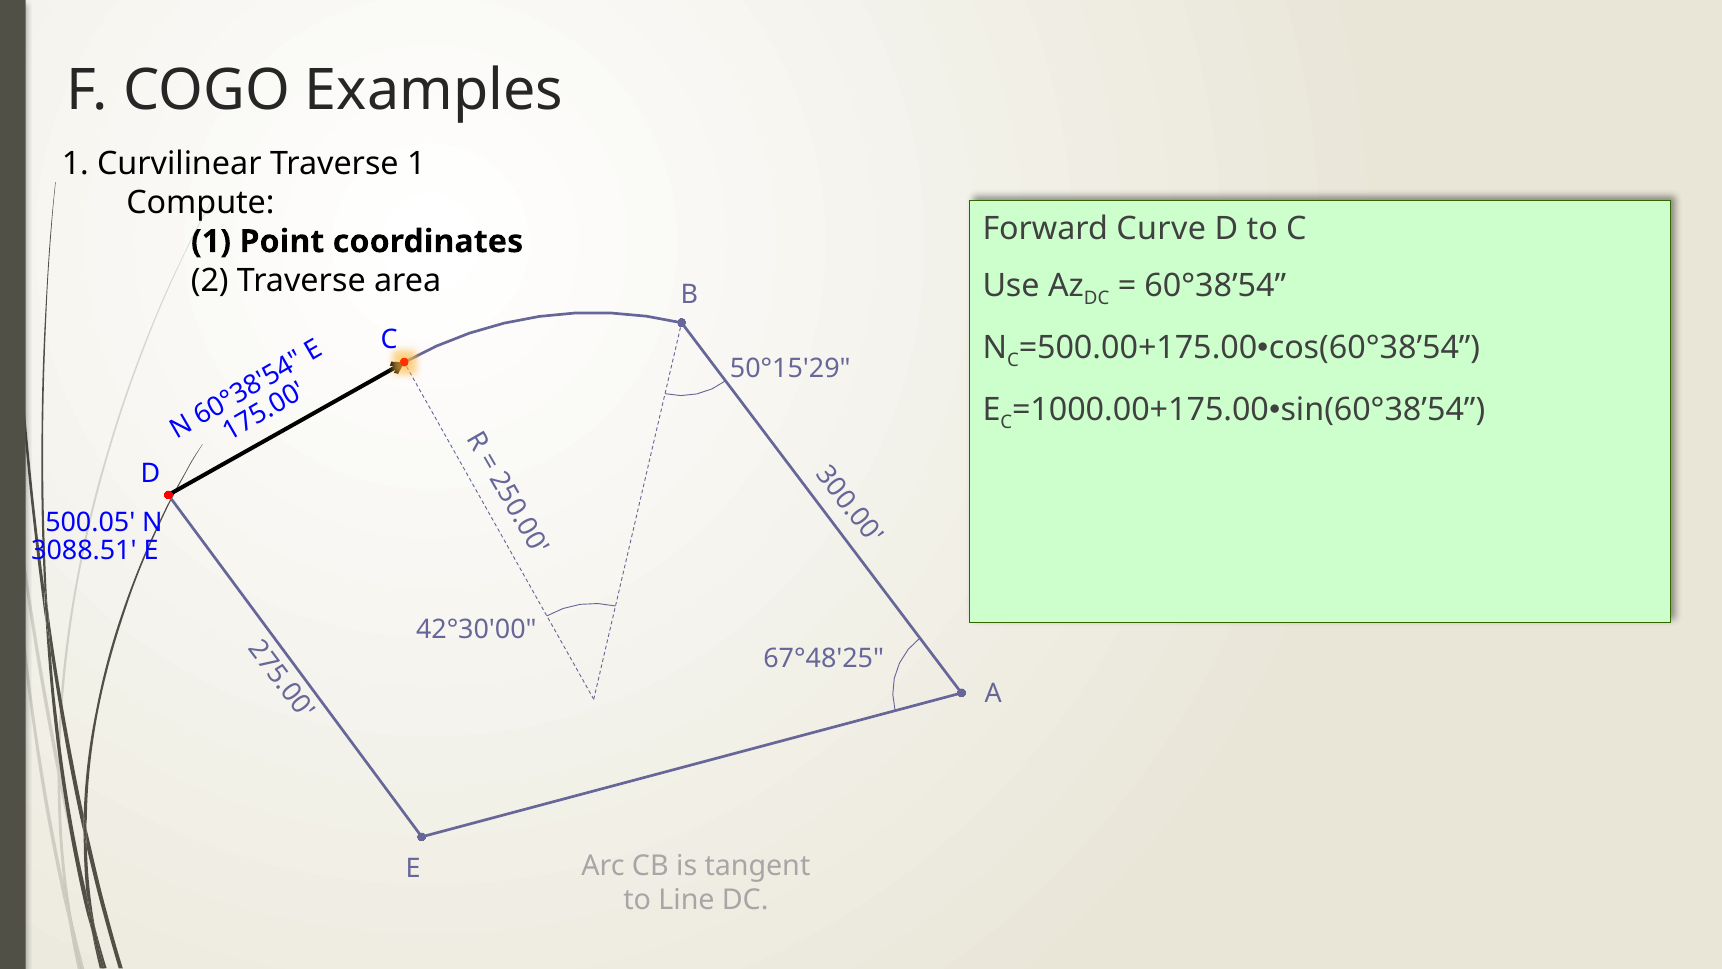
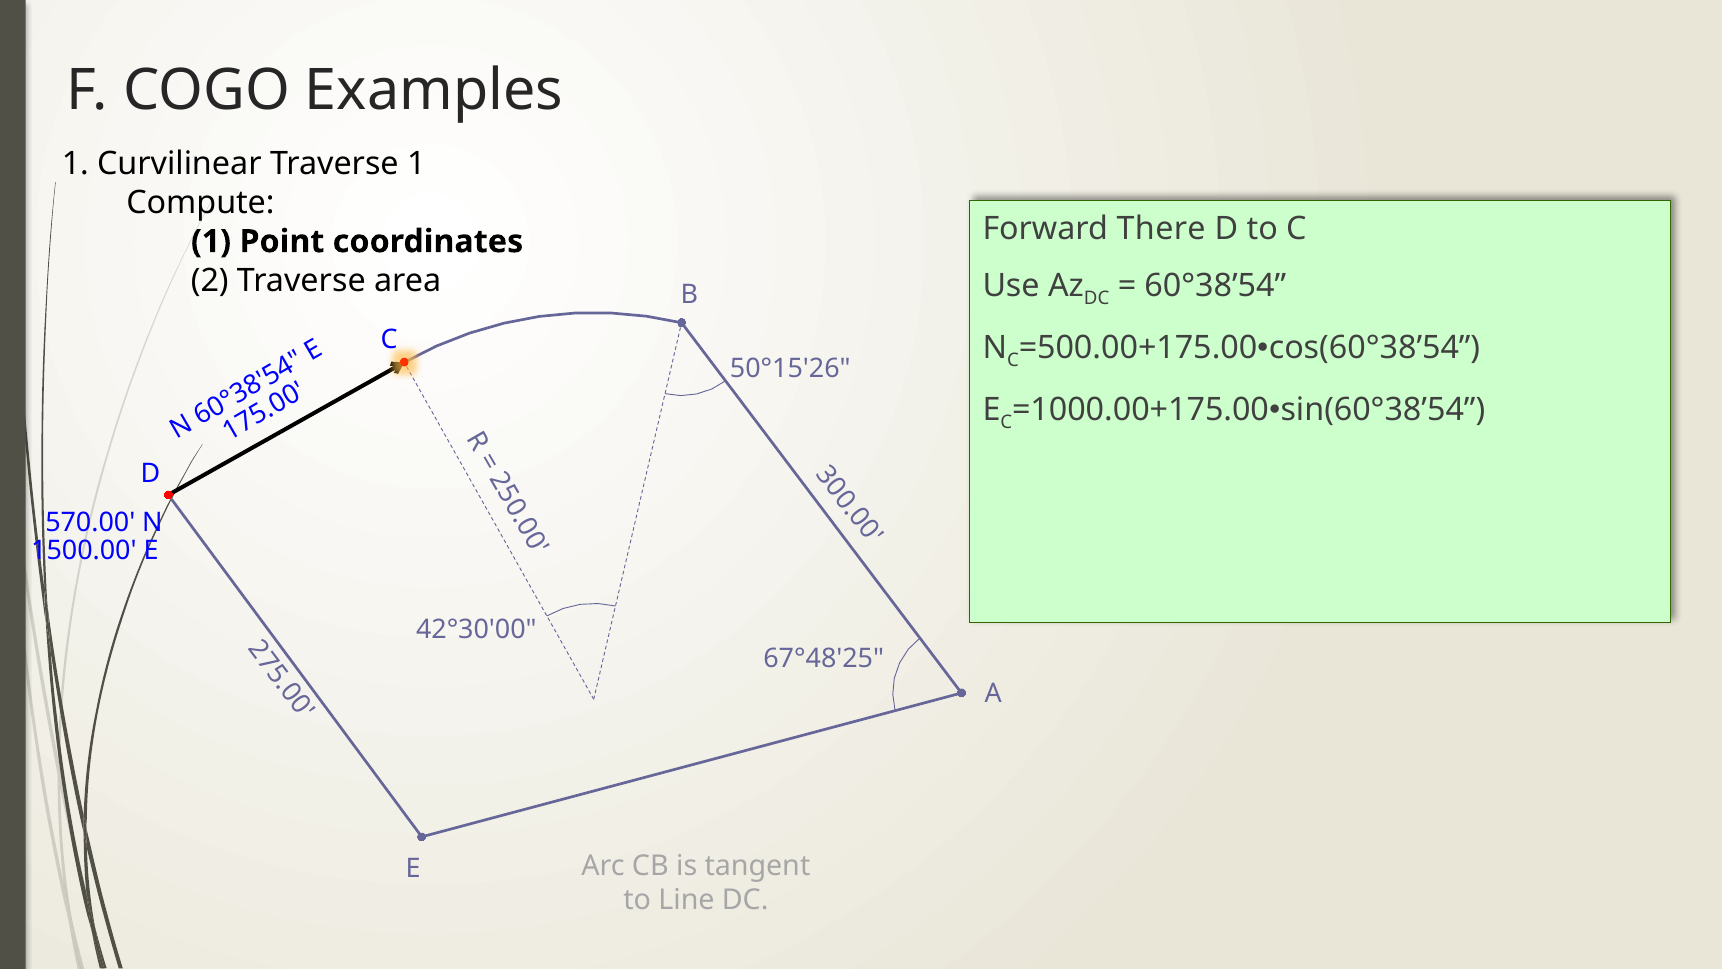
Curve: Curve -> There (1161, 229)
50°15'29: 50°15'29 -> 50°15'26 (790, 368)
500.05: 500.05 -> 570.00 (90, 523)
3088.51: 3088.51 -> 1500.00 (84, 551)
